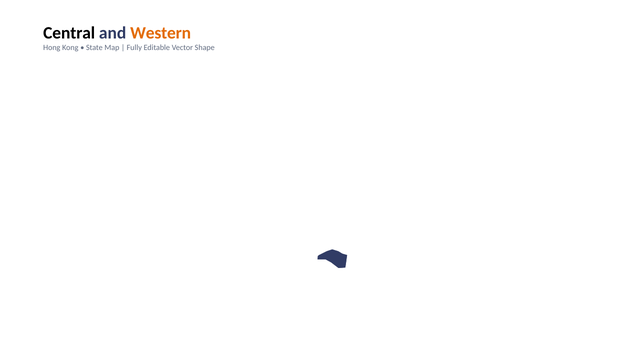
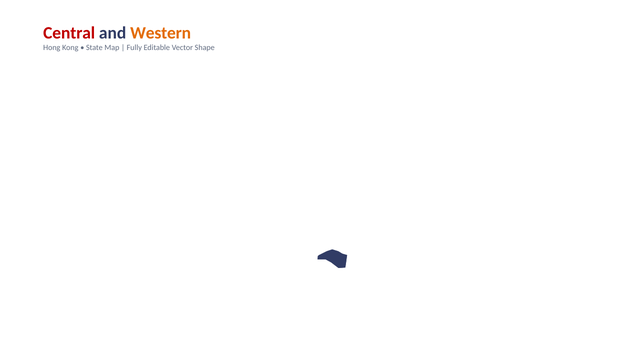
Central colour: black -> red (69, 33)
